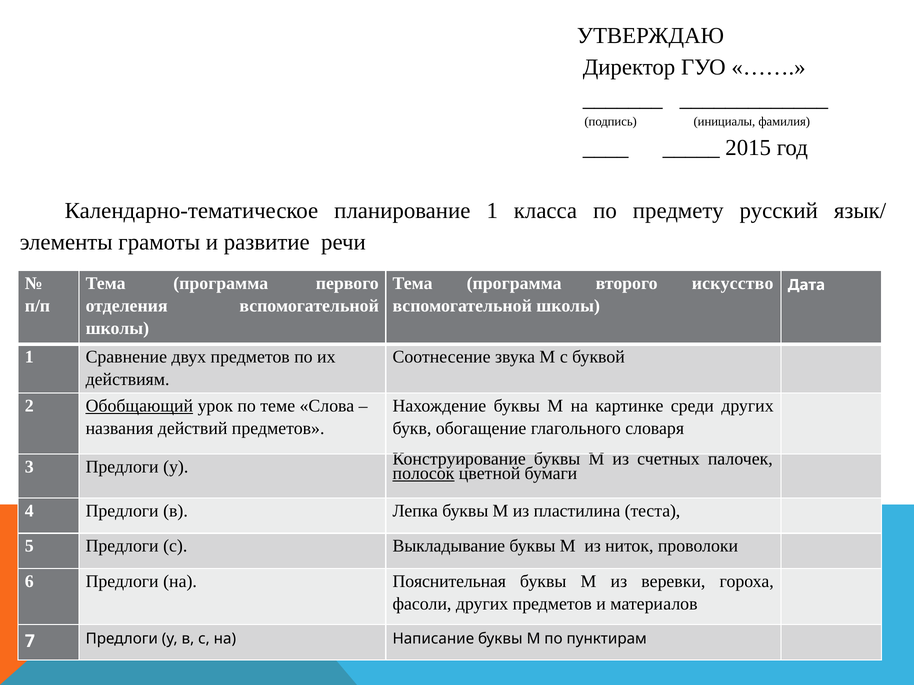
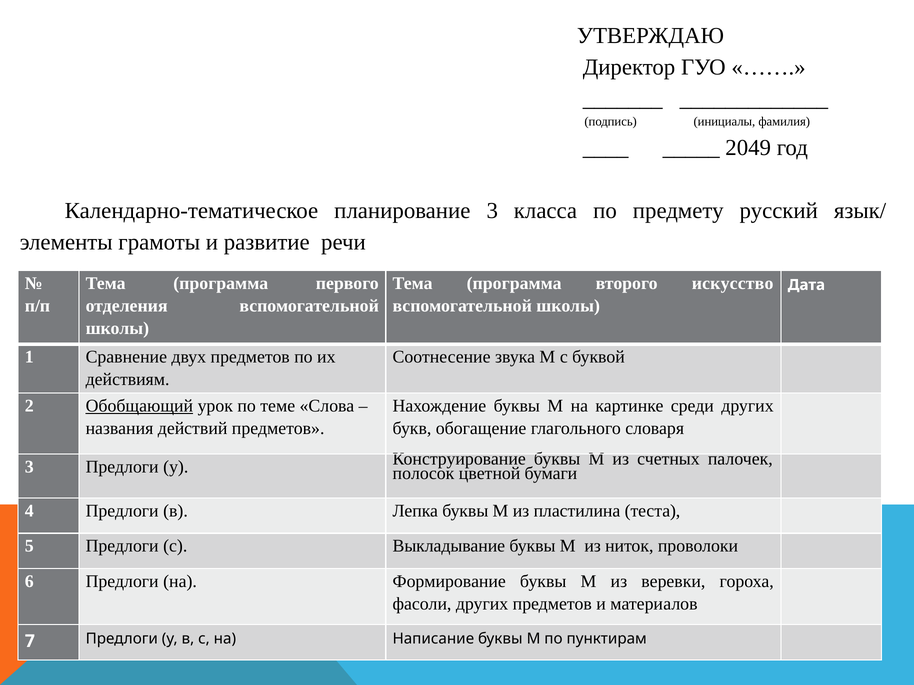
2015: 2015 -> 2049 (748, 148)
планирование 1: 1 -> 3 (492, 211)
полосок underline: present -> none (423, 474)
Пояснительная: Пояснительная -> Формирование (449, 582)
